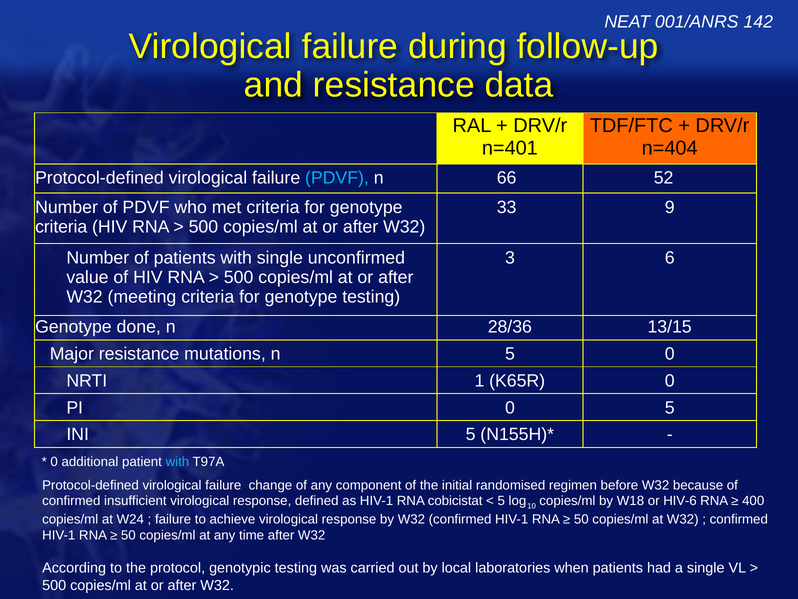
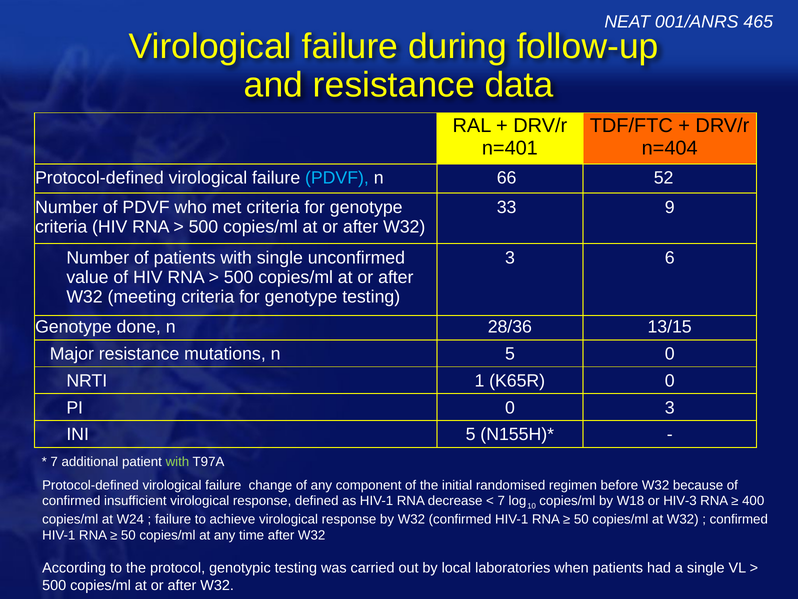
142: 142 -> 465 (758, 22)
0 5: 5 -> 3 (670, 407)
0: 0 -> 7 (54, 462)
with colour: light blue -> light green (177, 462)
cobicistat: cobicistat -> decrease (455, 501)
5: 5 -> 7 (501, 501)
HIV-6: HIV-6 -> HIV-3 (680, 501)
